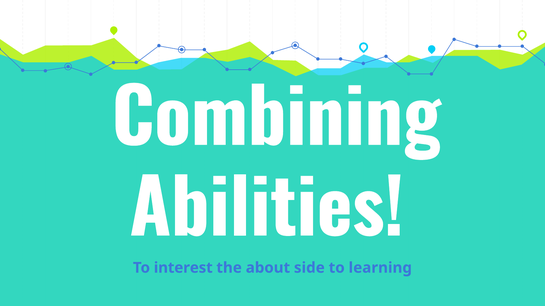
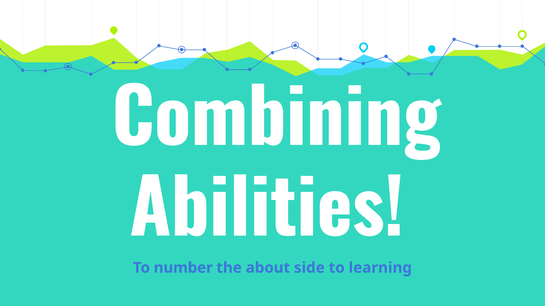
interest: interest -> number (183, 268)
